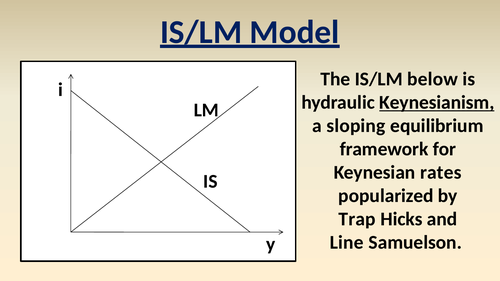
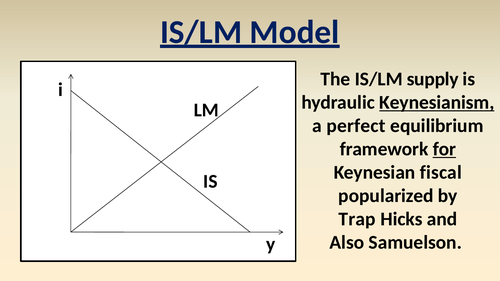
below: below -> supply (433, 79)
sloping: sloping -> perfect (356, 126)
for underline: none -> present (444, 149)
rates: rates -> fiscal (441, 173)
Line: Line -> Also (347, 243)
